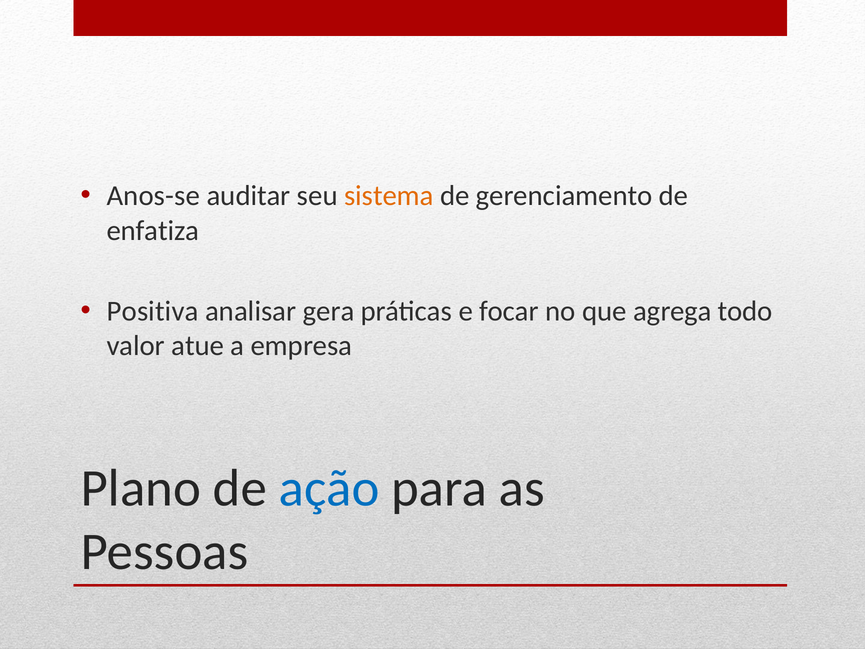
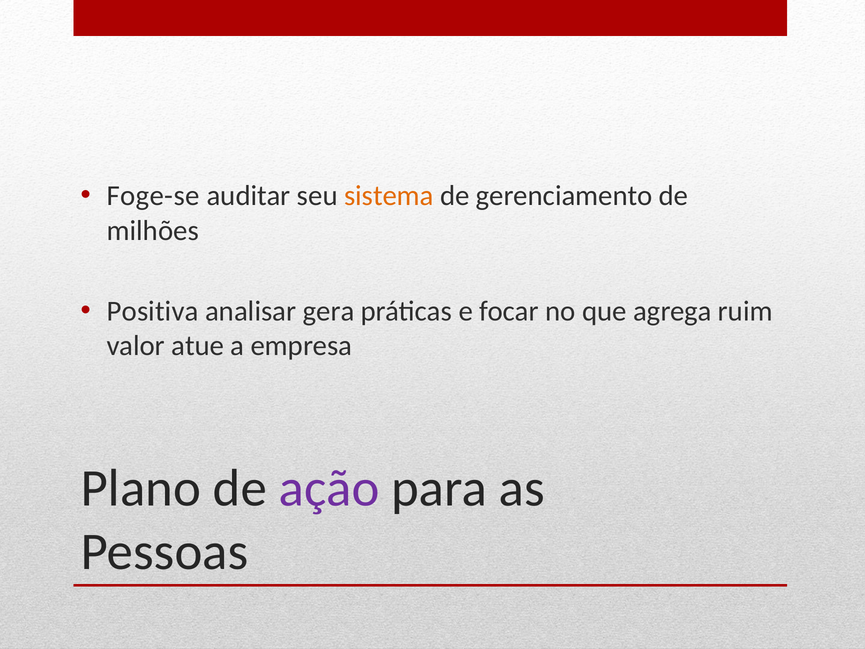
Anos-se: Anos-se -> Foge-se (153, 196)
enfatiza: enfatiza -> milhões (153, 231)
todo: todo -> ruim (745, 311)
ação colour: blue -> purple (329, 488)
